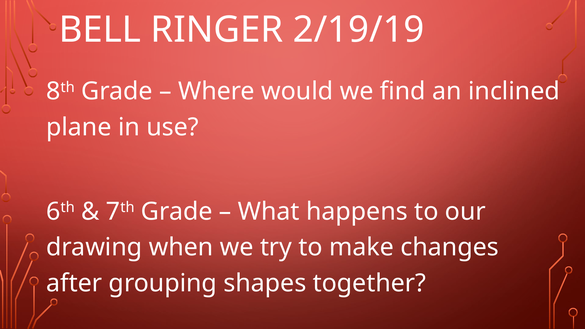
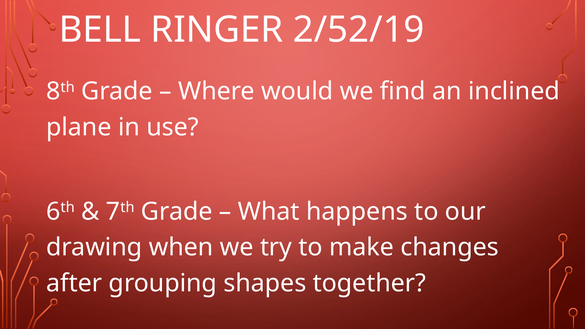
2/19/19: 2/19/19 -> 2/52/19 (359, 30)
